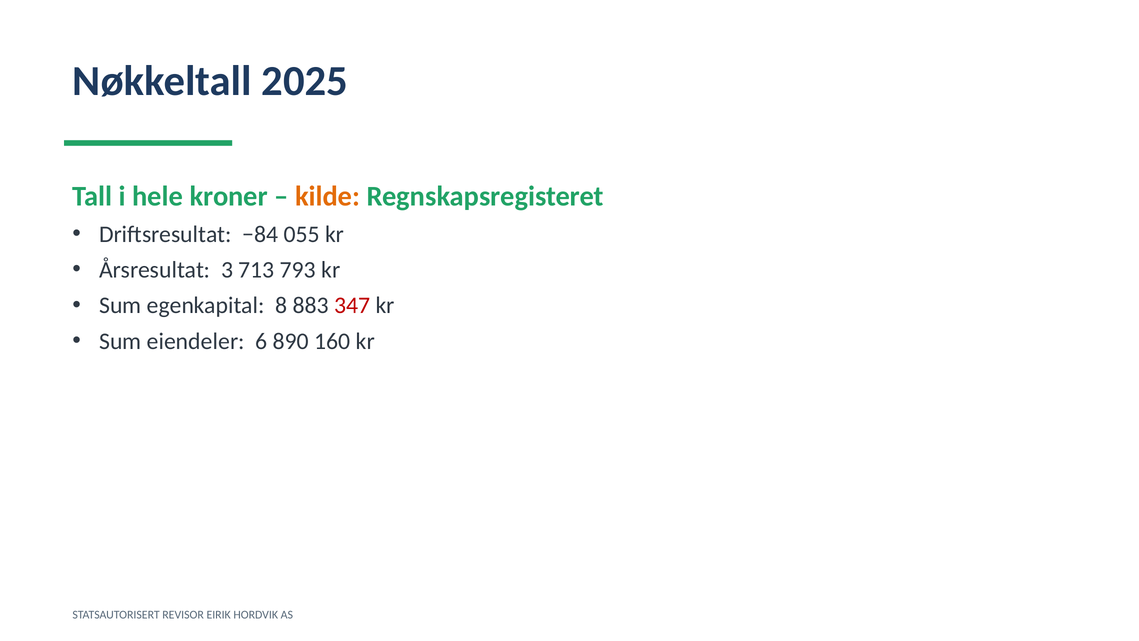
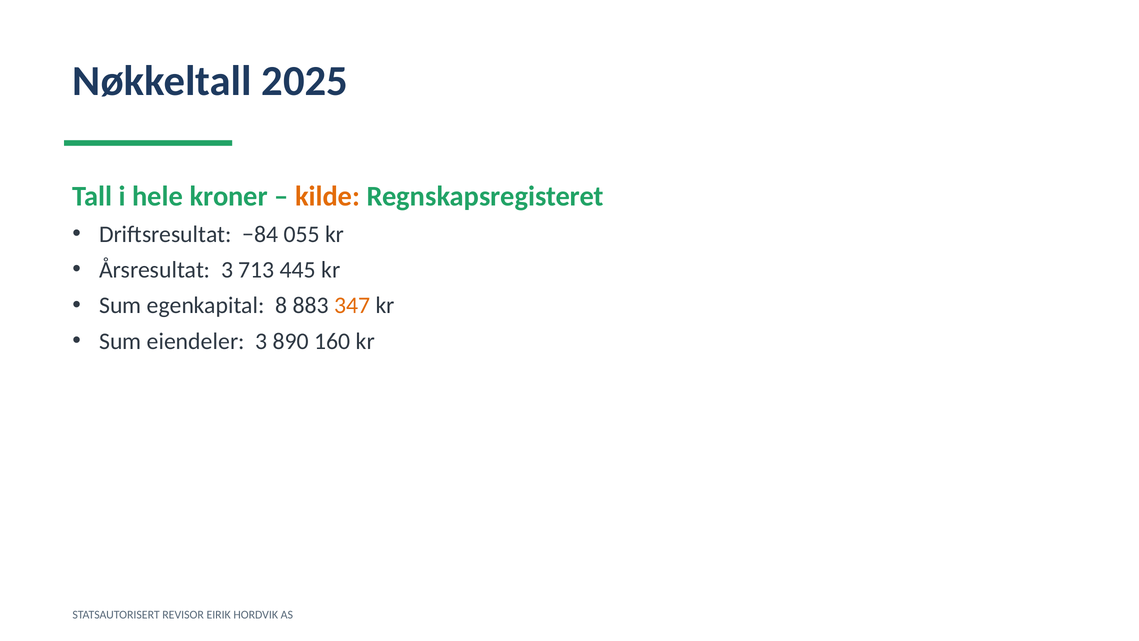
793: 793 -> 445 (298, 270)
347 colour: red -> orange (352, 305)
eiendeler 6: 6 -> 3 (261, 341)
